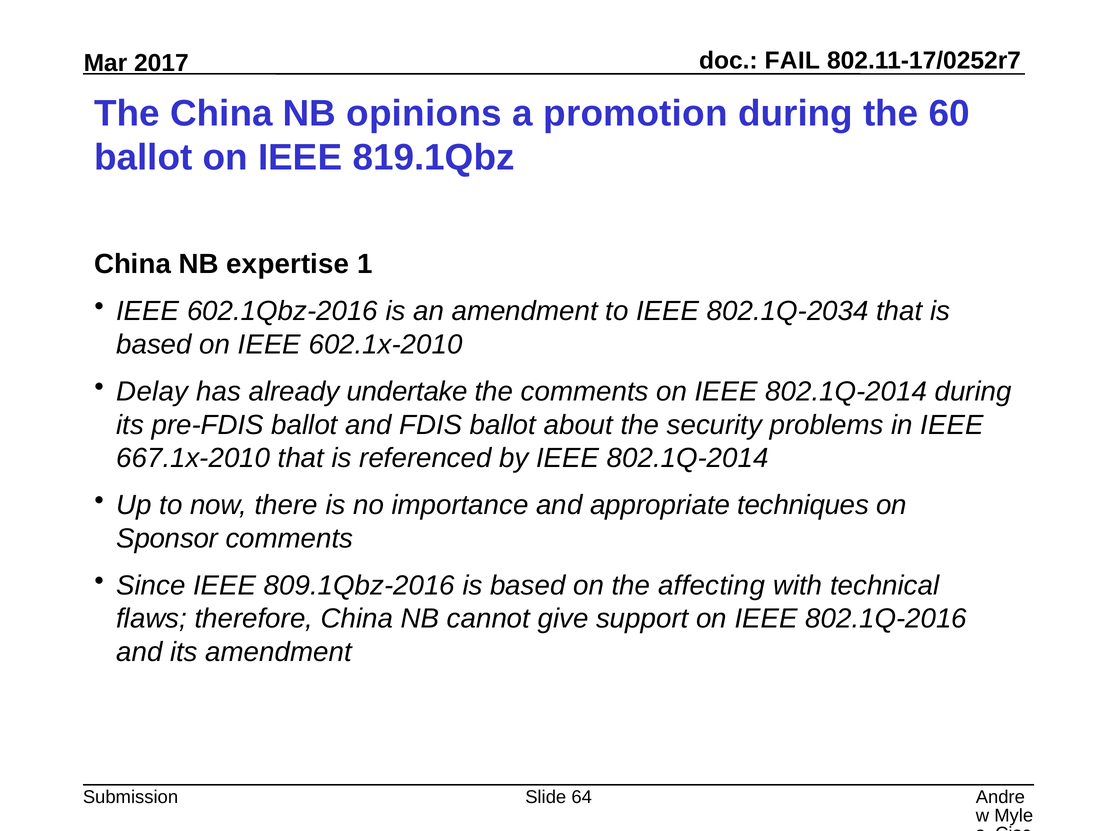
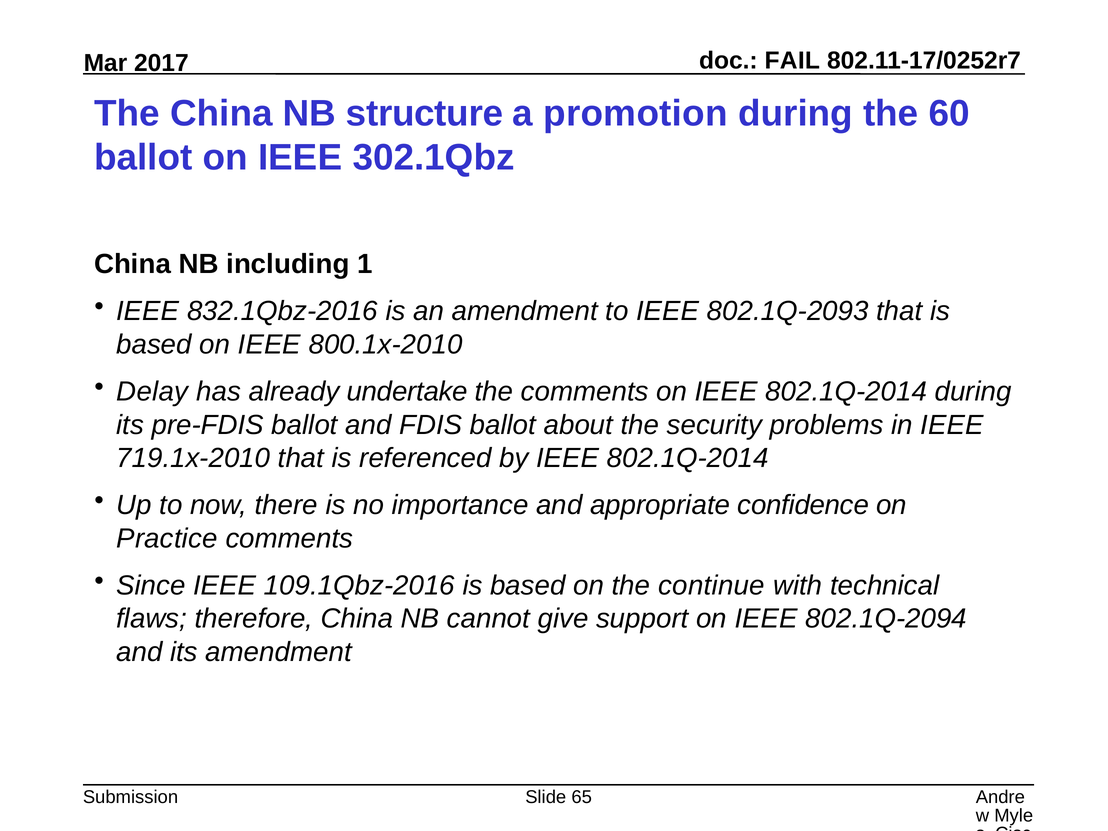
opinions: opinions -> structure (425, 113)
819.1Qbz: 819.1Qbz -> 302.1Qbz (434, 158)
expertise: expertise -> including (288, 264)
602.1Qbz-2016: 602.1Qbz-2016 -> 832.1Qbz-2016 (282, 311)
802.1Q-2034: 802.1Q-2034 -> 802.1Q-2093 (788, 311)
602.1x-2010: 602.1x-2010 -> 800.1x-2010 (386, 345)
667.1x-2010: 667.1x-2010 -> 719.1x-2010 (193, 458)
techniques: techniques -> confidence (803, 505)
Sponsor: Sponsor -> Practice (167, 538)
809.1Qbz-2016: 809.1Qbz-2016 -> 109.1Qbz-2016 (359, 586)
affecting: affecting -> continue (712, 586)
802.1Q-2016: 802.1Q-2016 -> 802.1Q-2094 (886, 619)
64: 64 -> 65 (582, 797)
